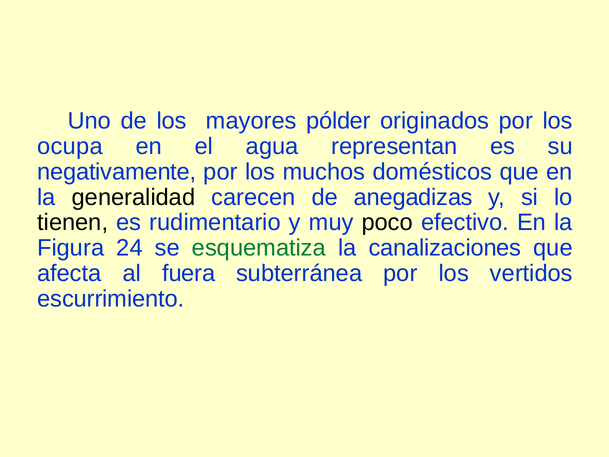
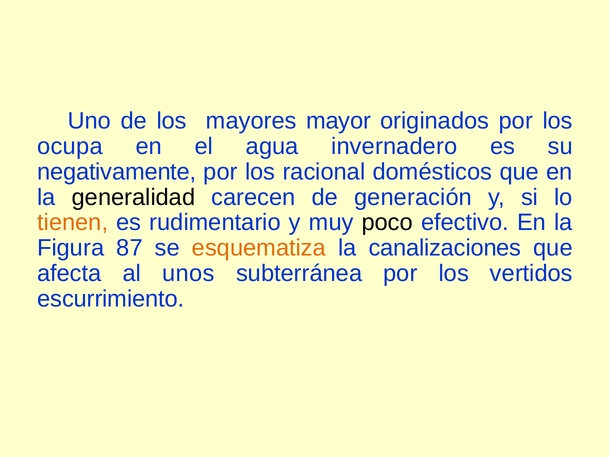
pólder: pólder -> mayor (338, 121)
representan: representan -> invernadero (394, 146)
muchos: muchos -> racional (324, 172)
anegadizas: anegadizas -> generación (413, 197)
tienen colour: black -> orange (73, 222)
24: 24 -> 87 (130, 248)
esquematiza colour: green -> orange (259, 248)
fuera: fuera -> unos (188, 273)
